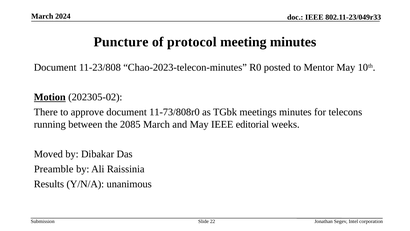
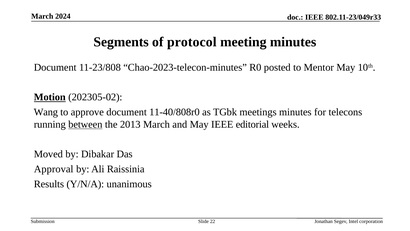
Puncture: Puncture -> Segments (121, 42)
There: There -> Wang (46, 112)
11-73/808r0: 11-73/808r0 -> 11-40/808r0 (174, 112)
between underline: none -> present (85, 124)
2085: 2085 -> 2013 (130, 124)
Preamble: Preamble -> Approval (54, 169)
